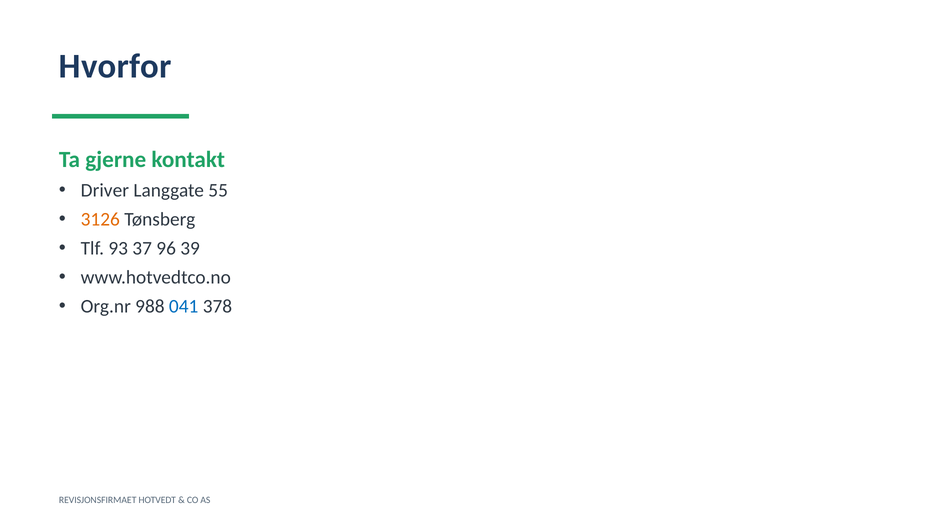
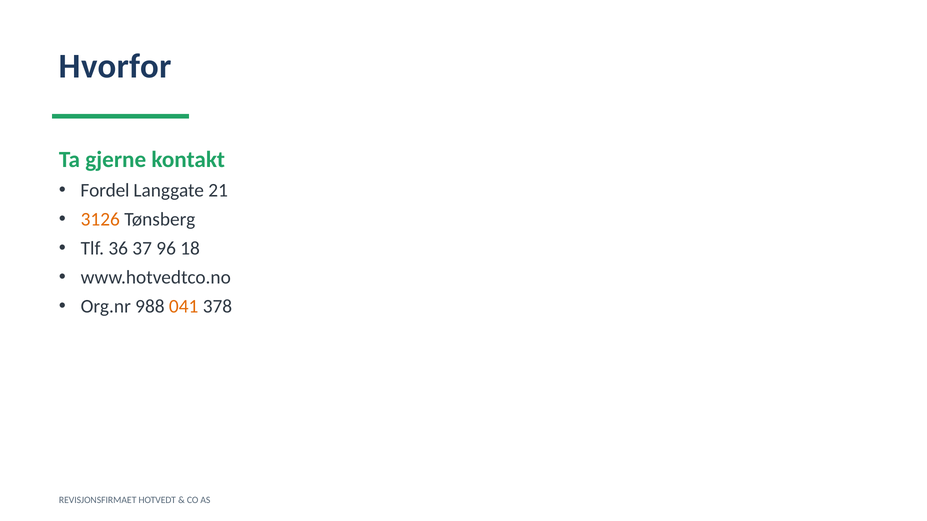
Driver: Driver -> Fordel (105, 191)
55: 55 -> 21 (218, 191)
93: 93 -> 36 (118, 249)
39: 39 -> 18 (190, 249)
041 colour: blue -> orange (184, 307)
